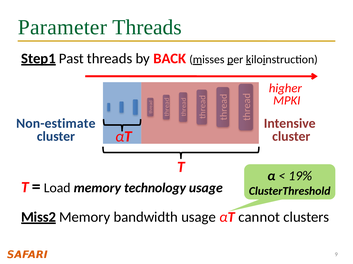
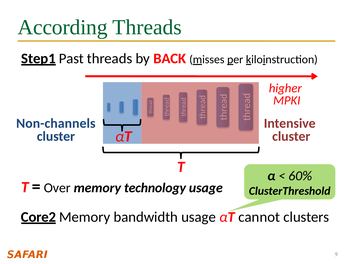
Parameter: Parameter -> According (63, 27)
Non-estimate: Non-estimate -> Non-channels (56, 124)
19%: 19% -> 60% (300, 176)
Load: Load -> Over (57, 188)
Miss2: Miss2 -> Core2 (39, 218)
